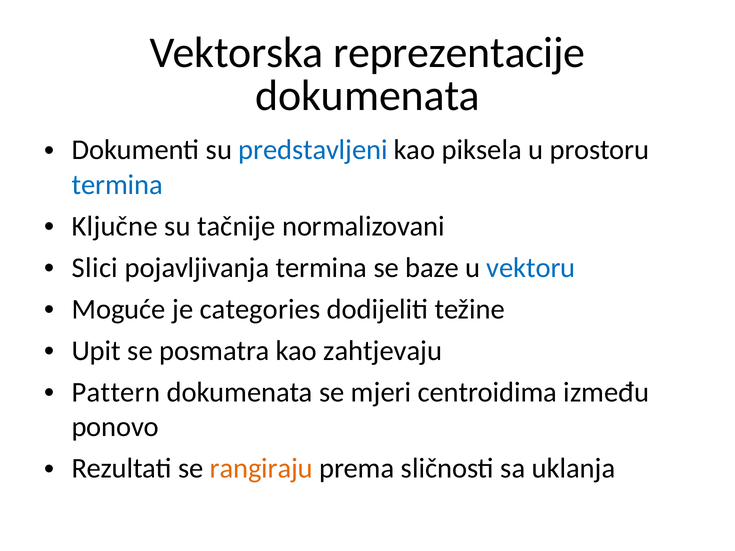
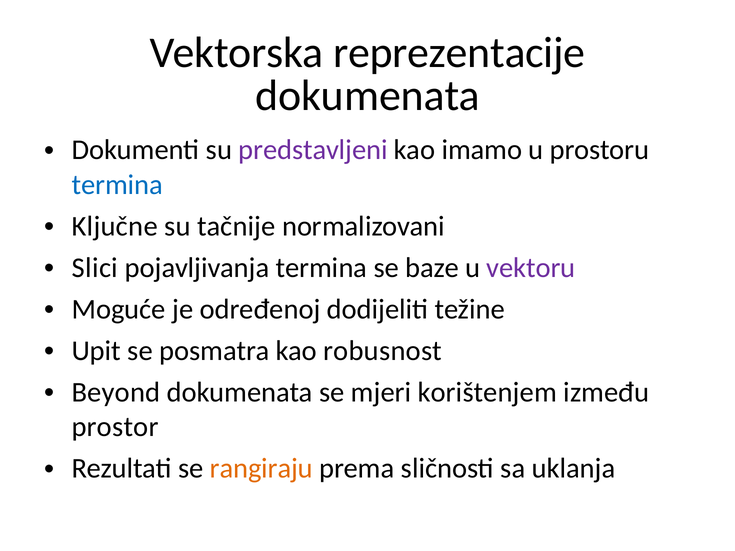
predstavljeni colour: blue -> purple (313, 150)
piksela: piksela -> imamo (482, 150)
vektoru colour: blue -> purple (531, 268)
categories: categories -> određenoj (260, 309)
zahtjevaju: zahtjevaju -> robusnost (383, 351)
Pattern: Pattern -> Beyond (116, 392)
centroidima: centroidima -> korištenjem (487, 392)
ponovo: ponovo -> prostor (115, 427)
